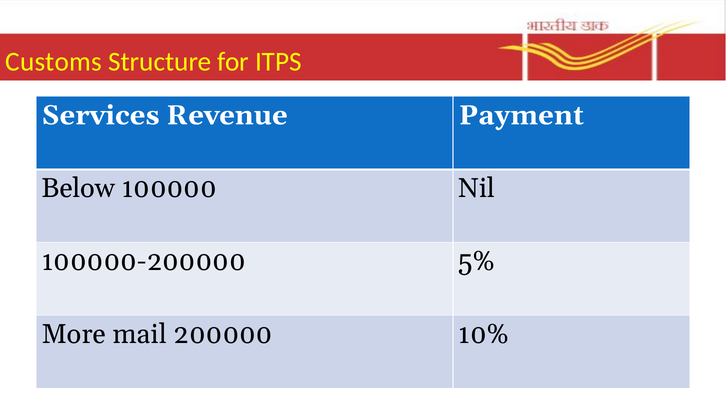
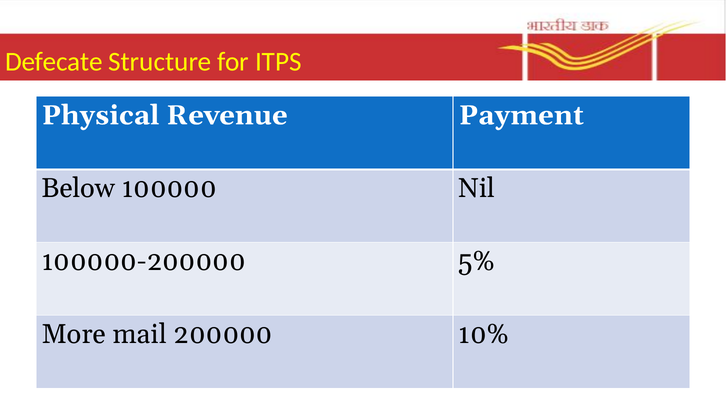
Customs: Customs -> Defecate (54, 62)
Services: Services -> Physical (101, 115)
